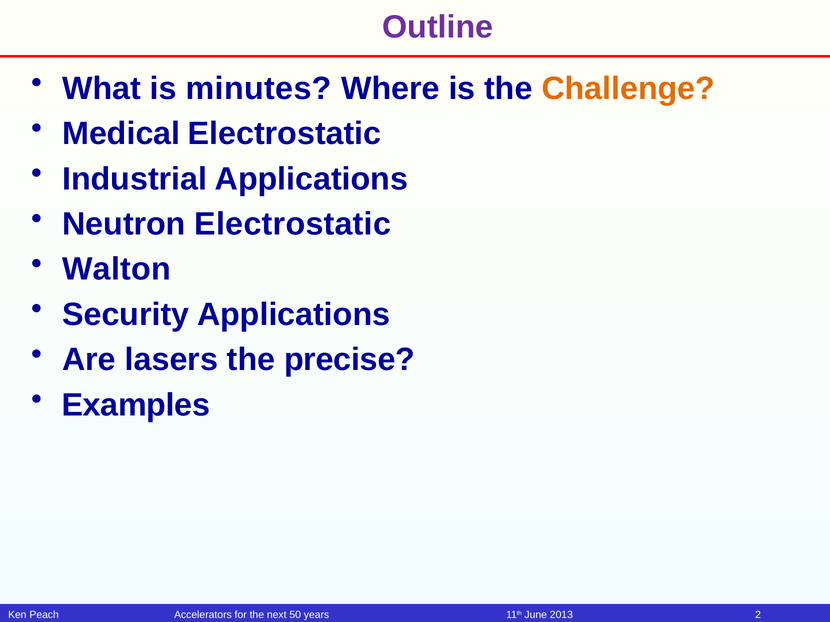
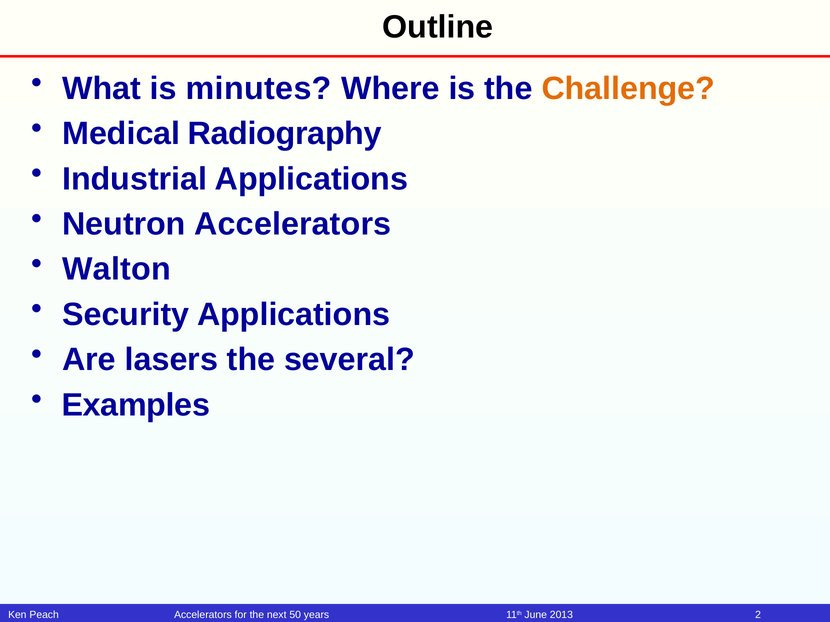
Outline colour: purple -> black (438, 27)
Medical Electrostatic: Electrostatic -> Radiography (285, 134)
Neutron Electrostatic: Electrostatic -> Accelerators (293, 224)
precise: precise -> several (349, 360)
